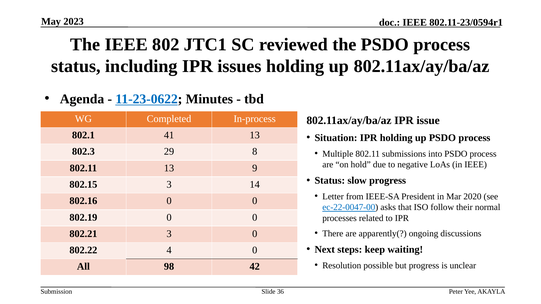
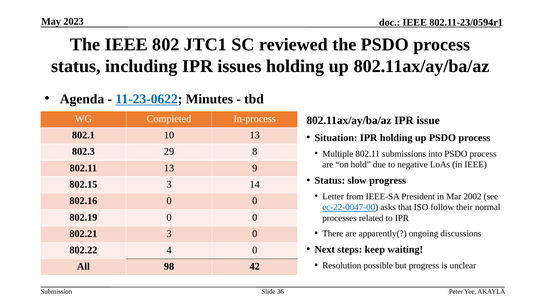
41: 41 -> 10 (169, 135)
2020: 2020 -> 2002 (472, 197)
